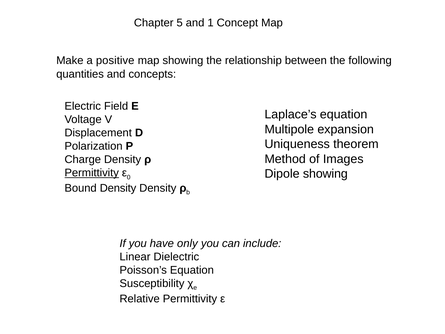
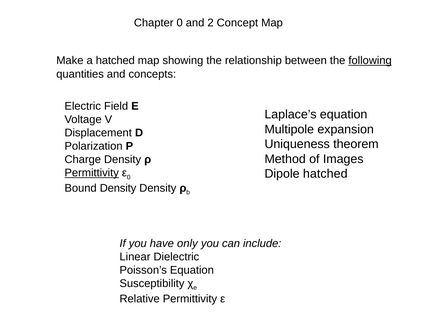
Chapter 5: 5 -> 0 (180, 23)
1: 1 -> 2 (211, 23)
a positive: positive -> hatched (115, 61)
following underline: none -> present (370, 61)
Dipole showing: showing -> hatched (325, 174)
